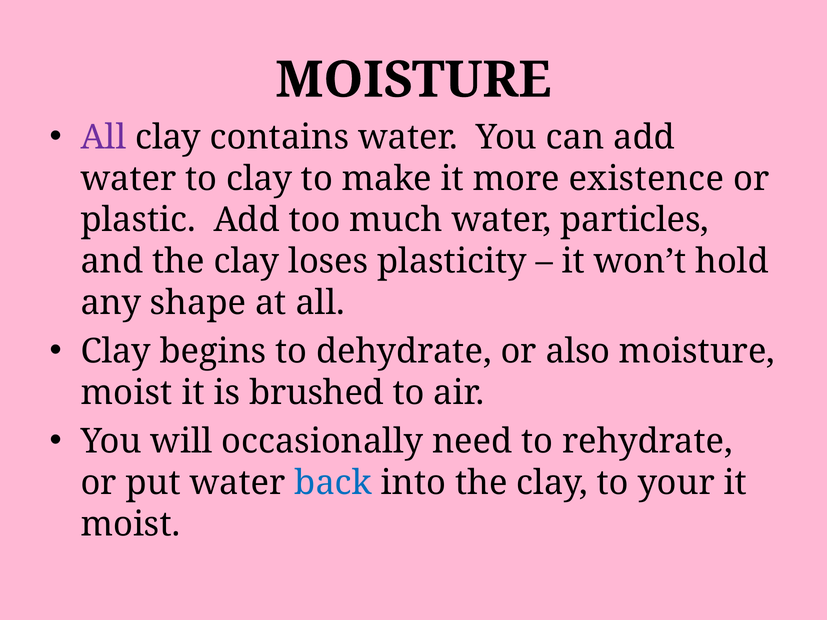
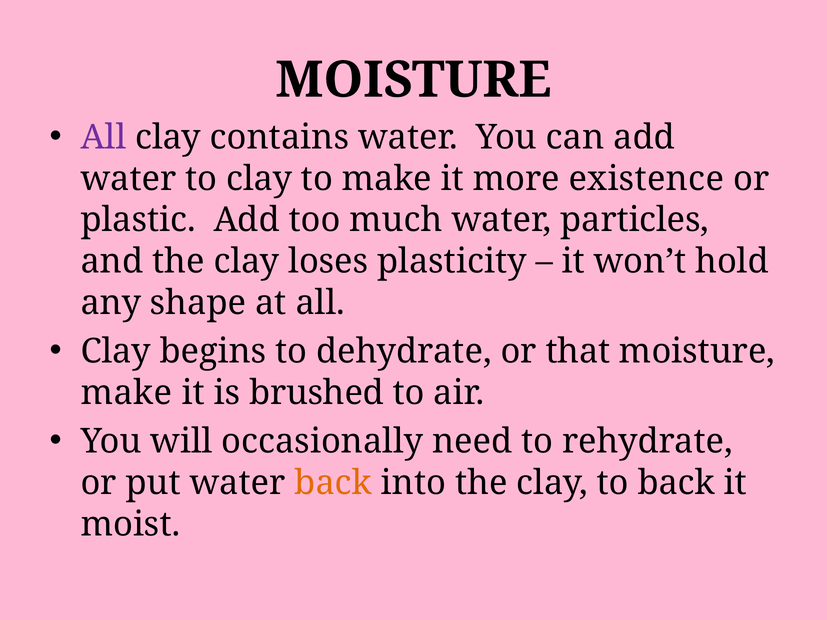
also: also -> that (578, 352)
moist: moist -> make (127, 393)
back colour: blue -> orange (333, 483)
to your: your -> back (676, 483)
